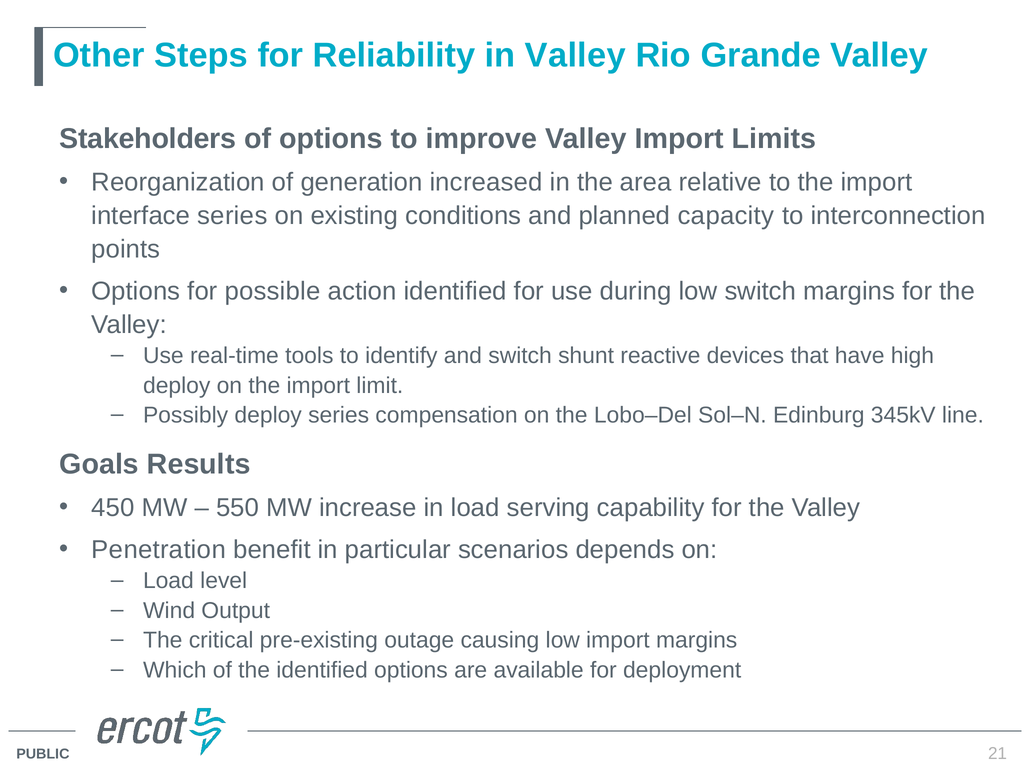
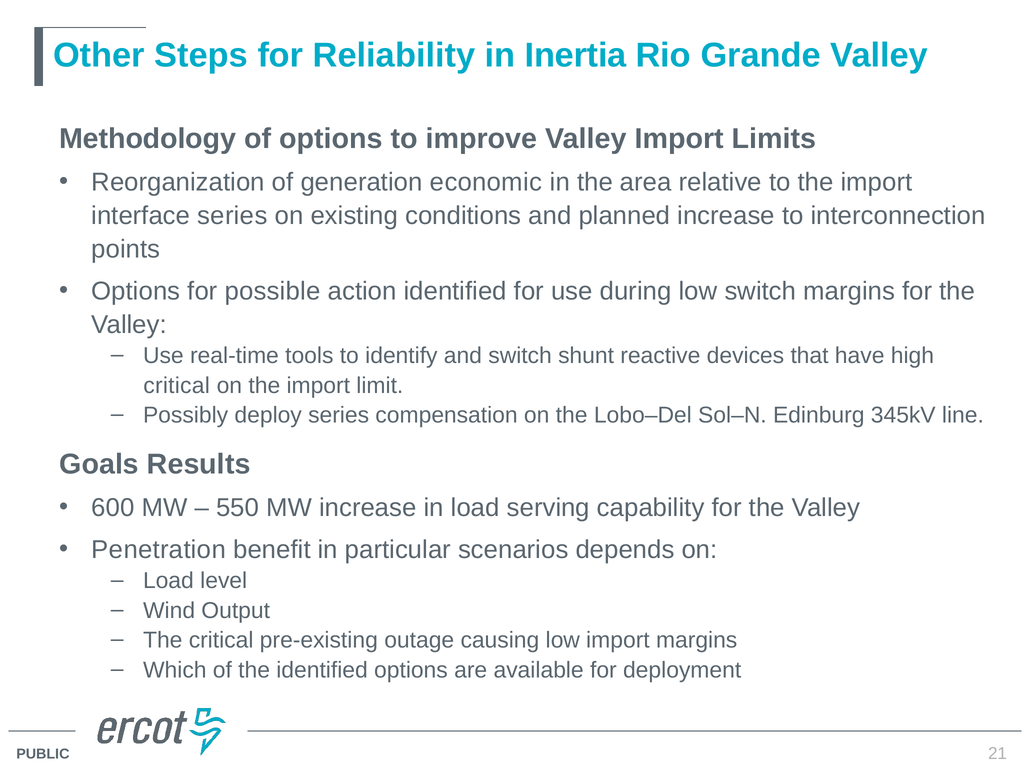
in Valley: Valley -> Inertia (576, 56)
Stakeholders: Stakeholders -> Methodology (148, 139)
increased: increased -> economic (486, 182)
planned capacity: capacity -> increase (726, 216)
deploy: deploy -> critical (177, 385)
450: 450 -> 600 (113, 508)
